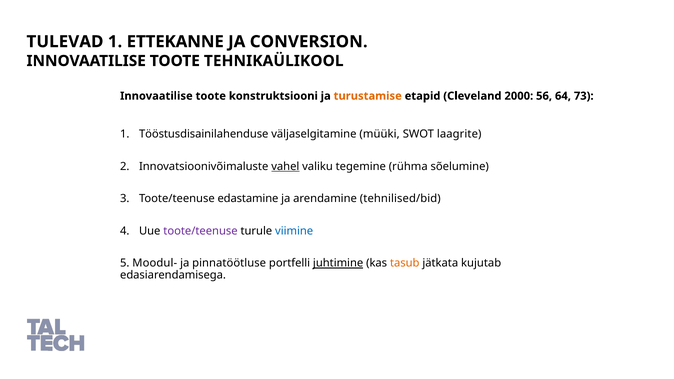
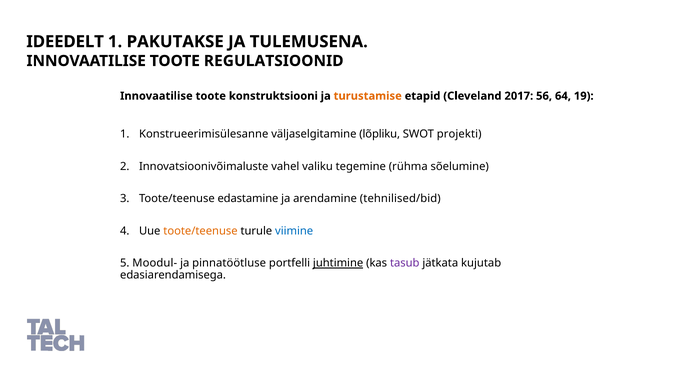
TULEVAD: TULEVAD -> IDEEDELT (65, 42)
ETTEKANNE: ETTEKANNE -> PAKUTAKSE (175, 42)
CONVERSION: CONVERSION -> TULEMUSENA (309, 42)
TEHNIKAÜLIKOOL: TEHNIKAÜLIKOOL -> REGULATSIOONID (274, 61)
2000: 2000 -> 2017 (519, 96)
73: 73 -> 19 (584, 96)
Tööstusdisainilahenduse: Tööstusdisainilahenduse -> Konstrueerimisülesanne (204, 134)
müüki: müüki -> lõpliku (380, 134)
laagrite: laagrite -> projekti (459, 134)
vahel underline: present -> none (285, 167)
toote/teenuse colour: purple -> orange (200, 231)
tasub colour: orange -> purple (405, 263)
